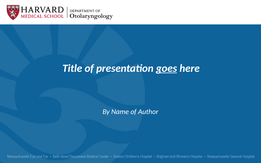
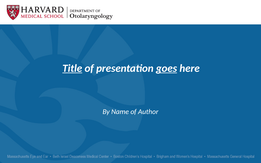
Title underline: none -> present (72, 68)
